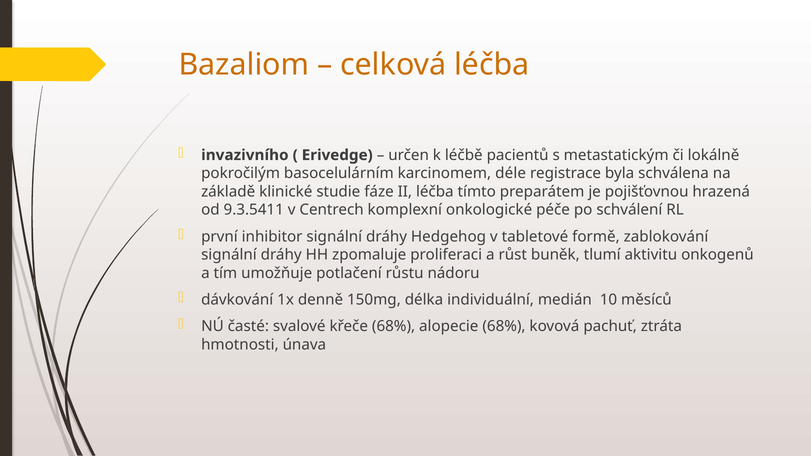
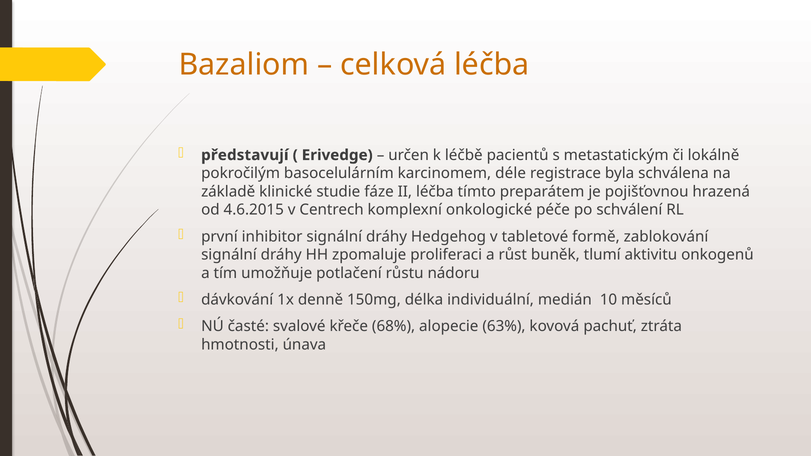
invazivního: invazivního -> představují (245, 155)
9.3.5411: 9.3.5411 -> 4.6.2015 (254, 210)
alopecie 68%: 68% -> 63% (504, 326)
